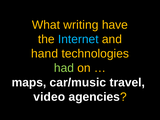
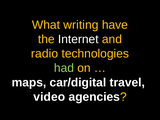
Internet colour: light blue -> white (78, 39)
hand: hand -> radio (45, 54)
car/music: car/music -> car/digital (78, 82)
